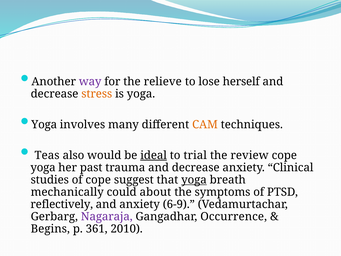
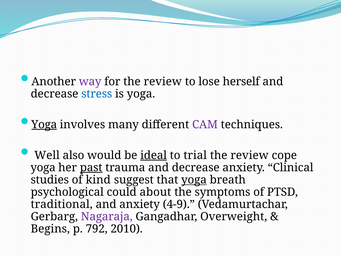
for the relieve: relieve -> review (163, 81)
stress colour: orange -> blue (97, 94)
Yoga underline: none -> present (44, 124)
CAM colour: orange -> purple (205, 124)
Teas: Teas -> Well (47, 155)
past underline: none -> present (91, 167)
of cope: cope -> kind (98, 180)
mechanically: mechanically -> psychological (67, 192)
reflectively: reflectively -> traditional (62, 204)
6-9: 6-9 -> 4-9 (179, 204)
Occurrence: Occurrence -> Overweight (234, 216)
361: 361 -> 792 (97, 229)
